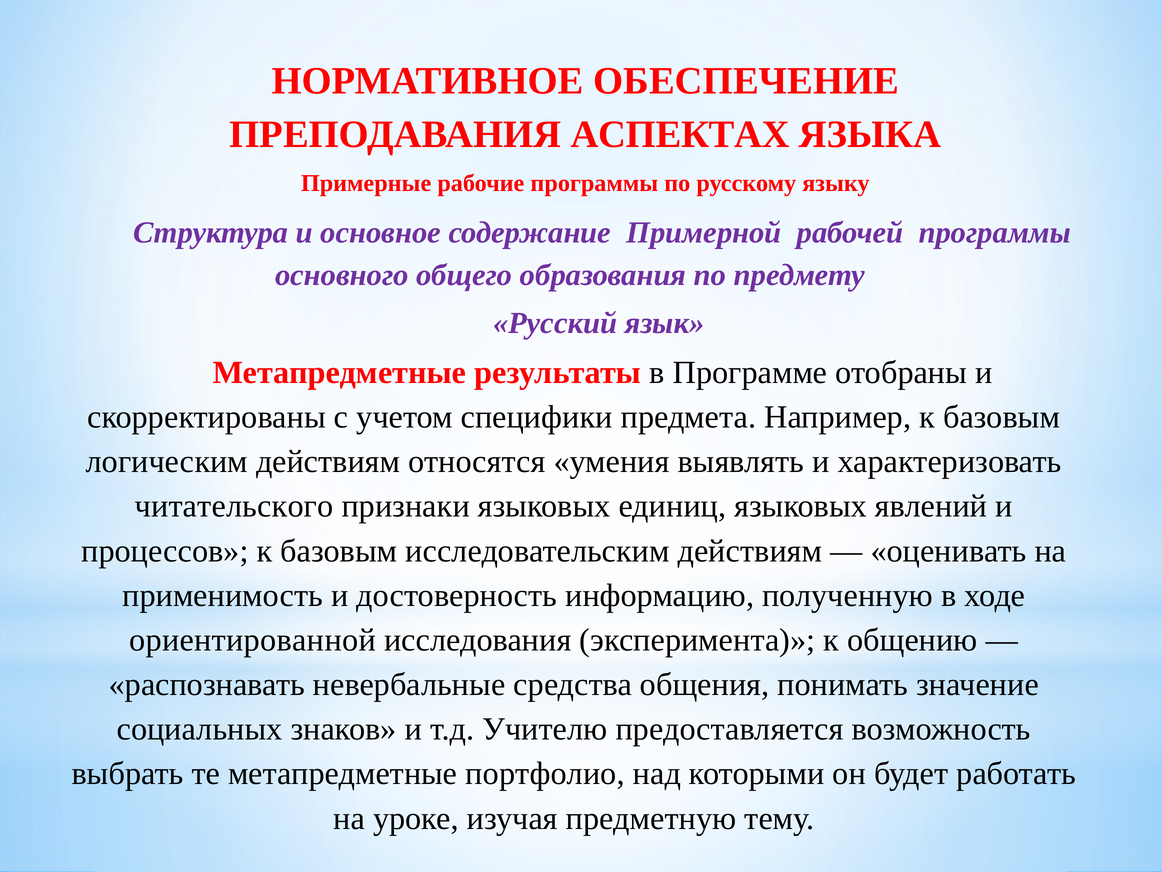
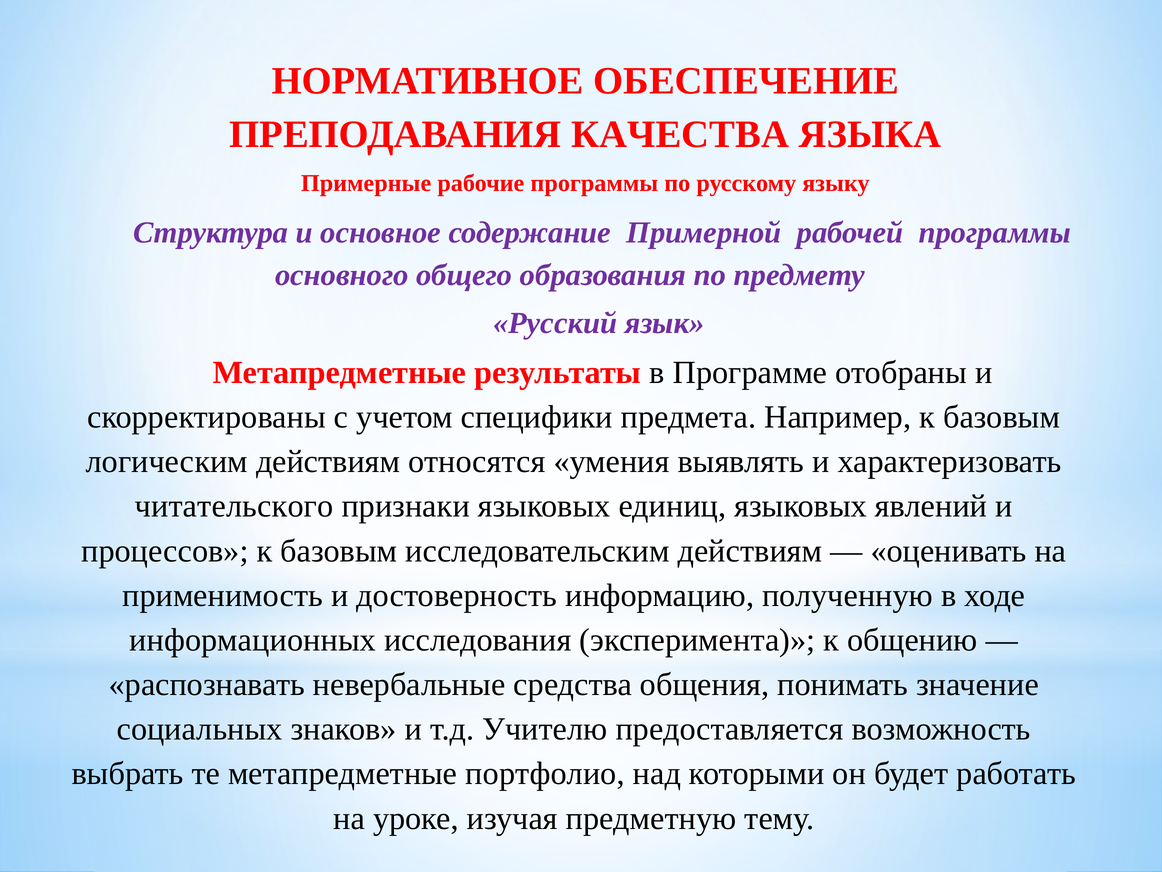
АСПЕКТАХ: АСПЕКТАХ -> КАЧЕСТВА (680, 134)
ориентированной: ориентированной -> информационных (253, 640)
